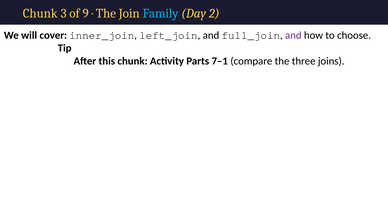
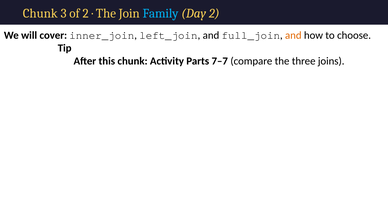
of 9: 9 -> 2 (86, 13)
and colour: purple -> orange (293, 35)
7–1: 7–1 -> 7–7 (220, 61)
